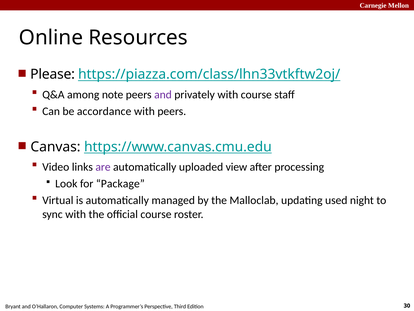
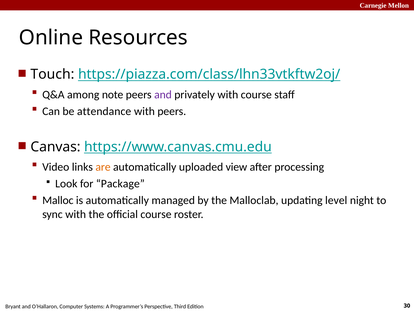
Please: Please -> Touch (52, 74)
accordance: accordance -> attendance (104, 111)
are colour: purple -> orange (103, 167)
Virtual: Virtual -> Malloc (58, 200)
used: used -> level (336, 200)
